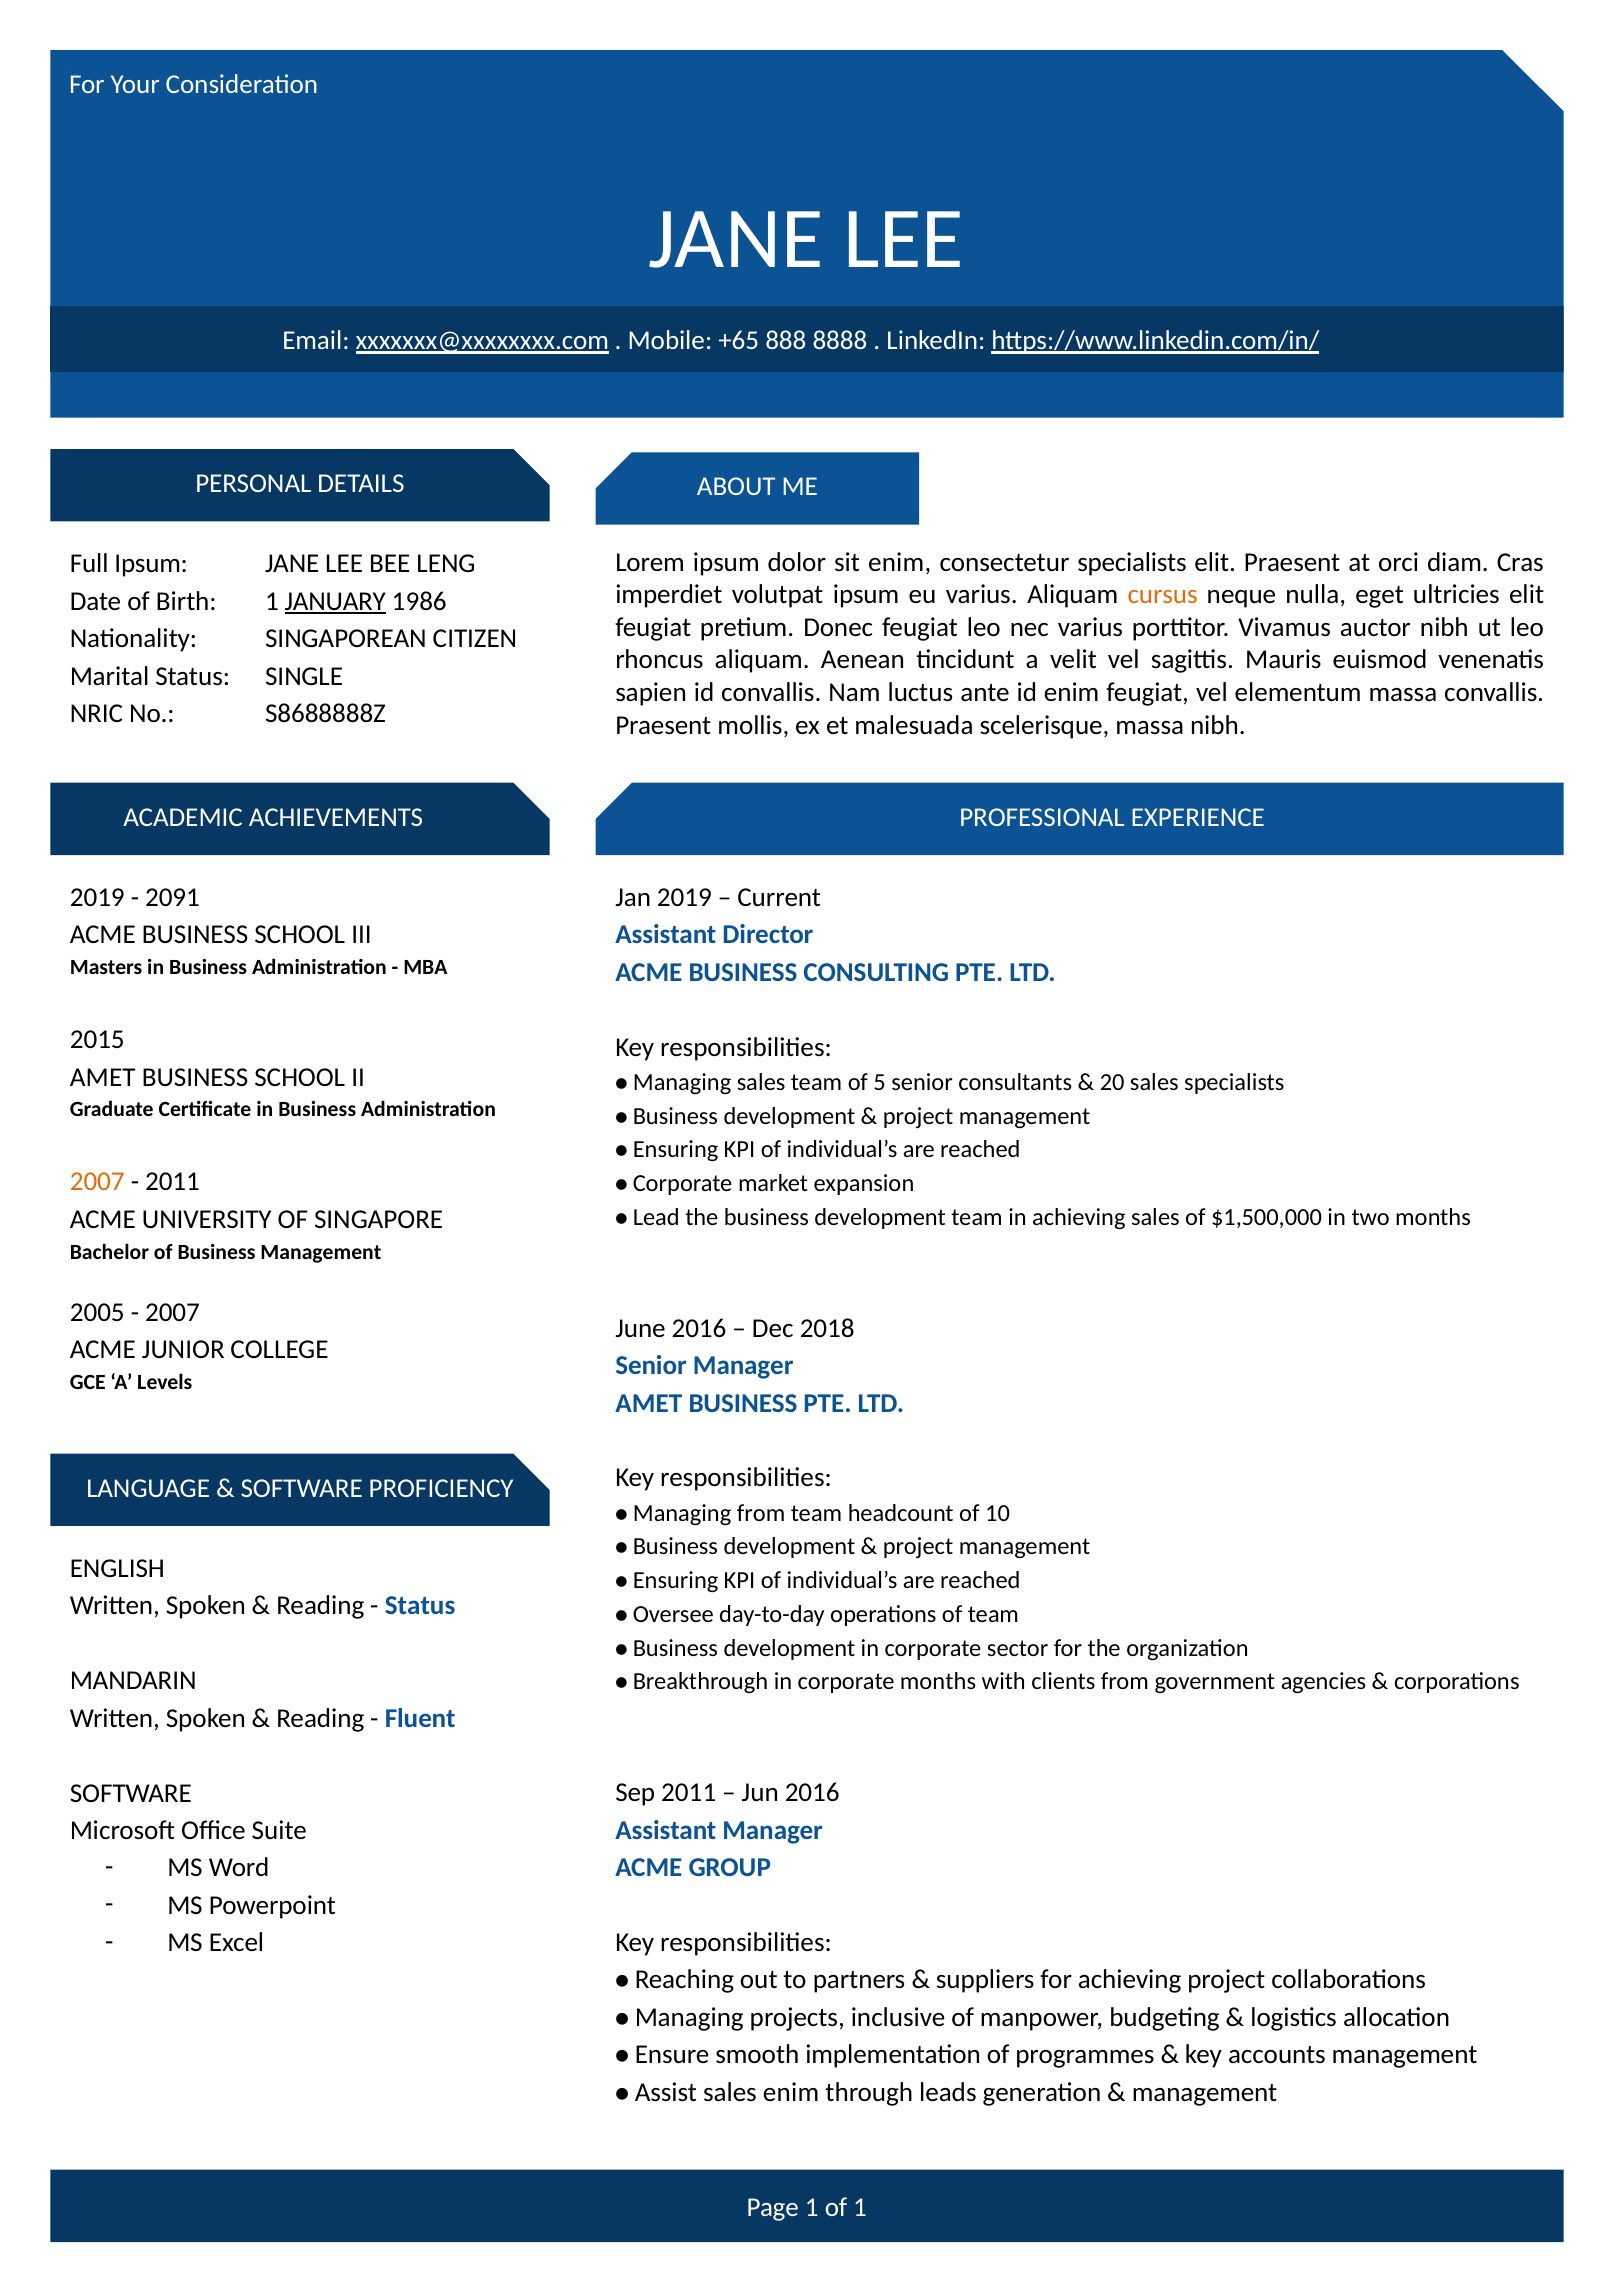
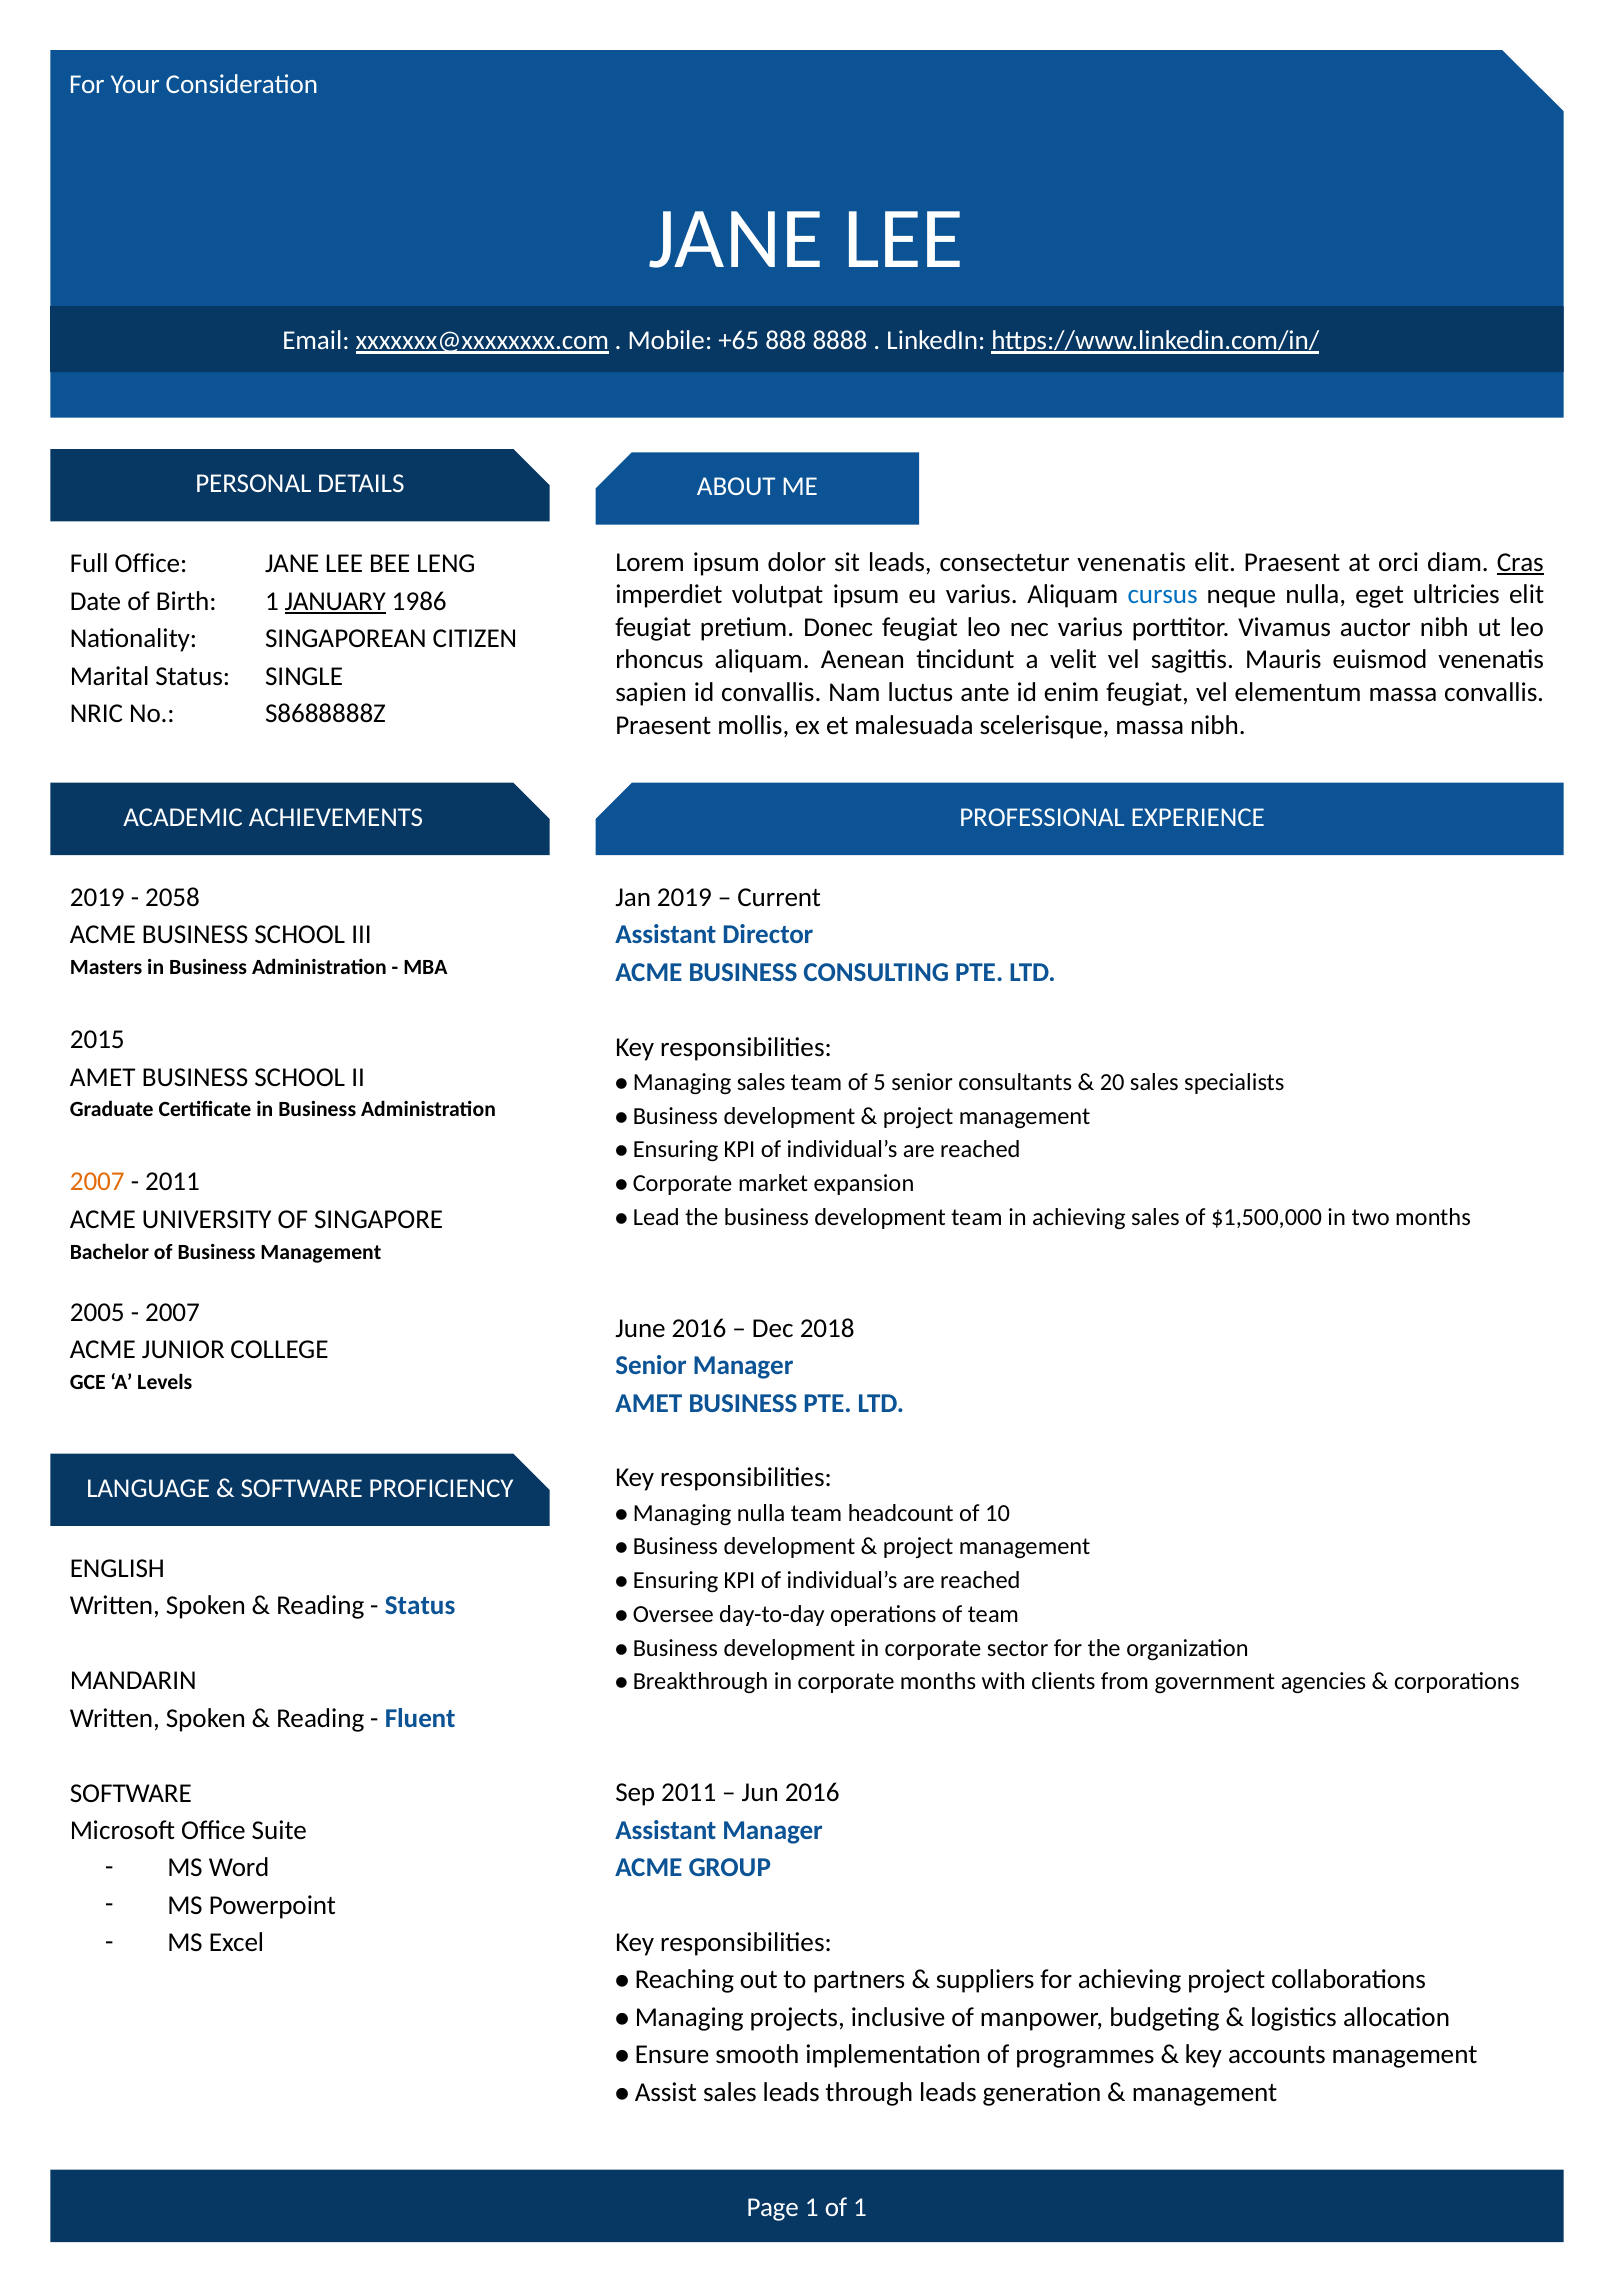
sit enim: enim -> leads (900, 562)
consectetur specialists: specialists -> venenatis (1132, 562)
Cras underline: none -> present (1520, 562)
Full Ipsum: Ipsum -> Office (151, 564)
cursus colour: orange -> blue (1163, 595)
2091: 2091 -> 2058 (172, 897)
from: from -> nulla (761, 1513)
sales enim: enim -> leads (791, 2092)
